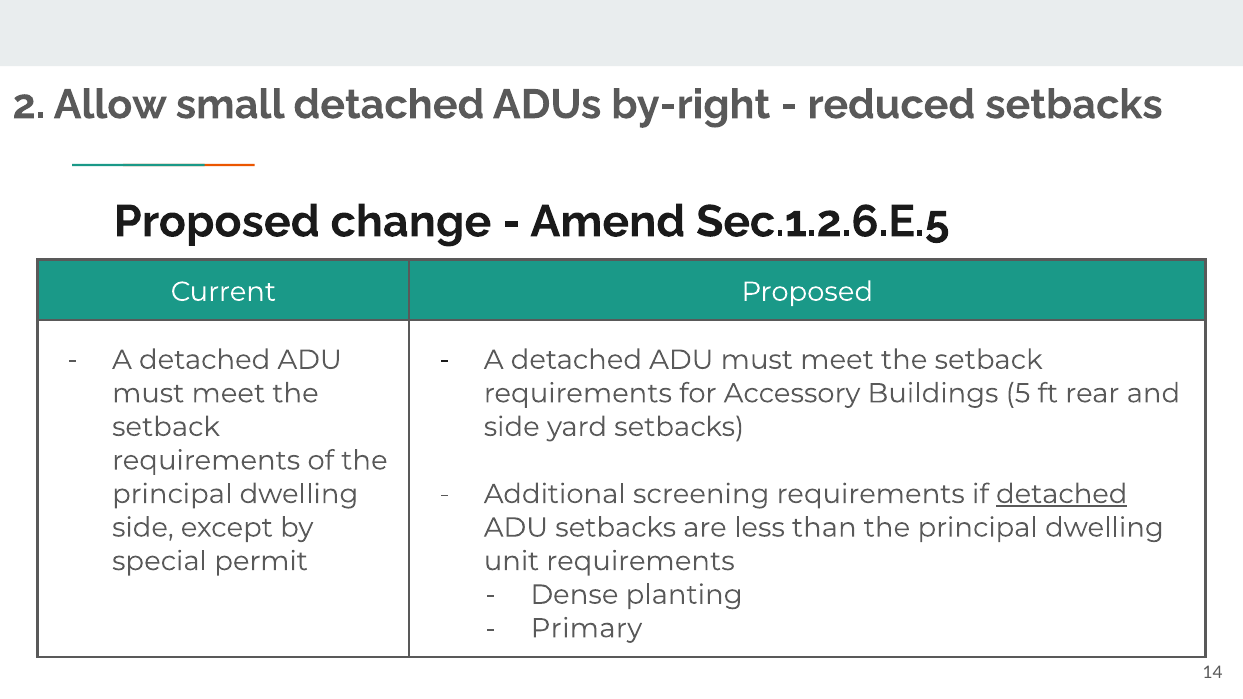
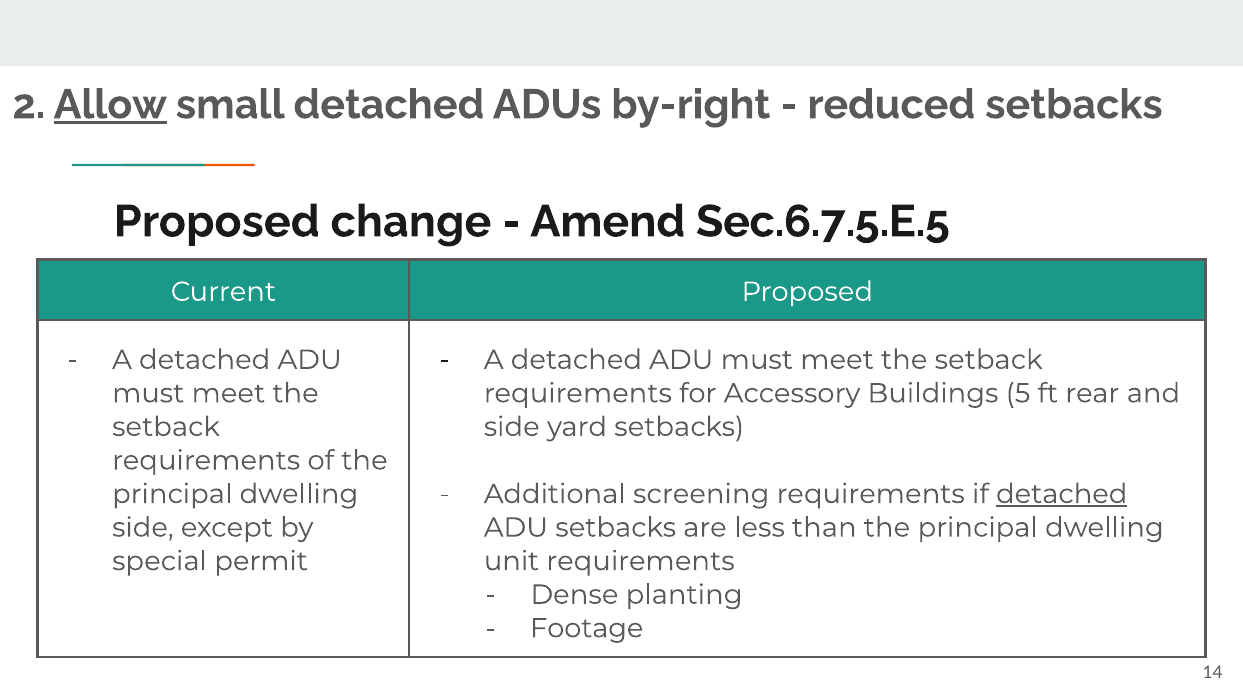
Allow underline: none -> present (110, 105)
Sec.1.2.6.E.5: Sec.1.2.6.E.5 -> Sec.6.7.5.E.5 (823, 222)
Primary: Primary -> Footage (587, 628)
